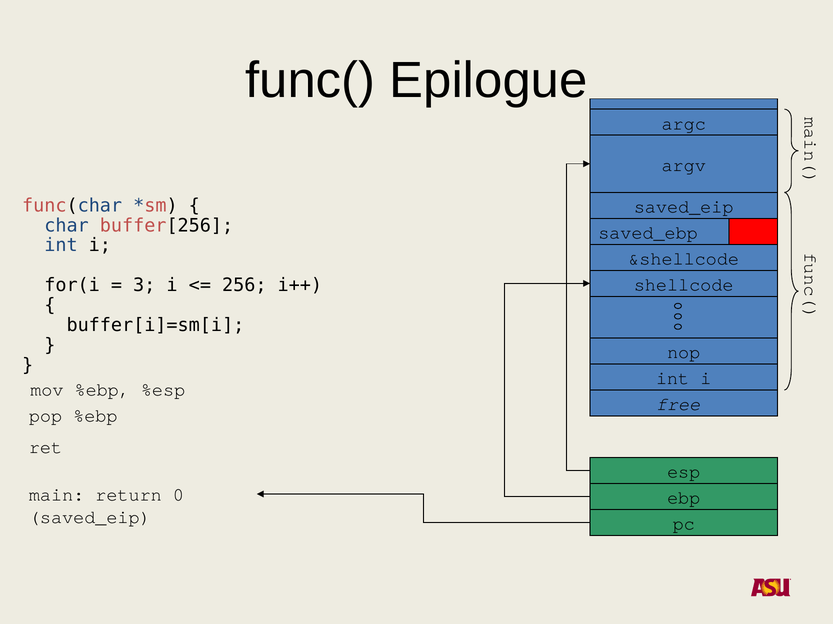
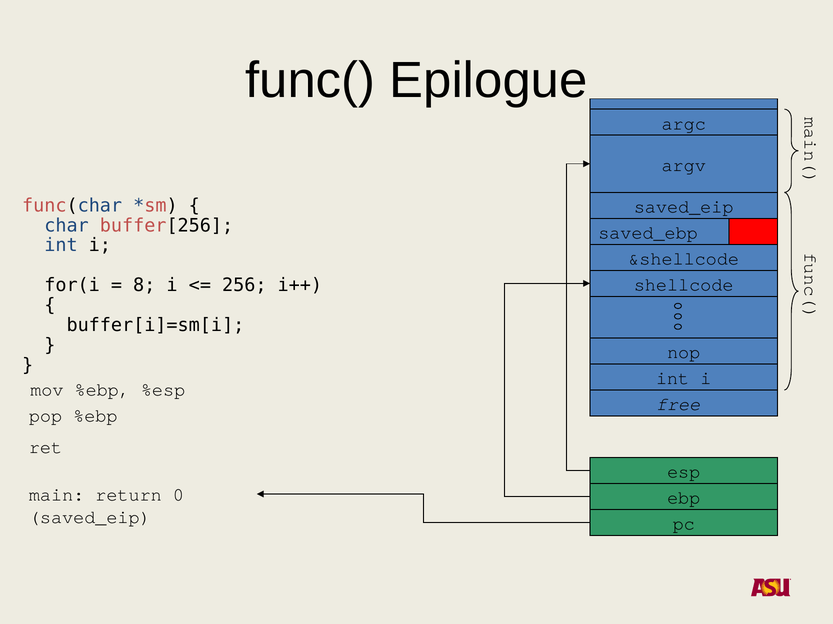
3: 3 -> 8 (144, 286)
